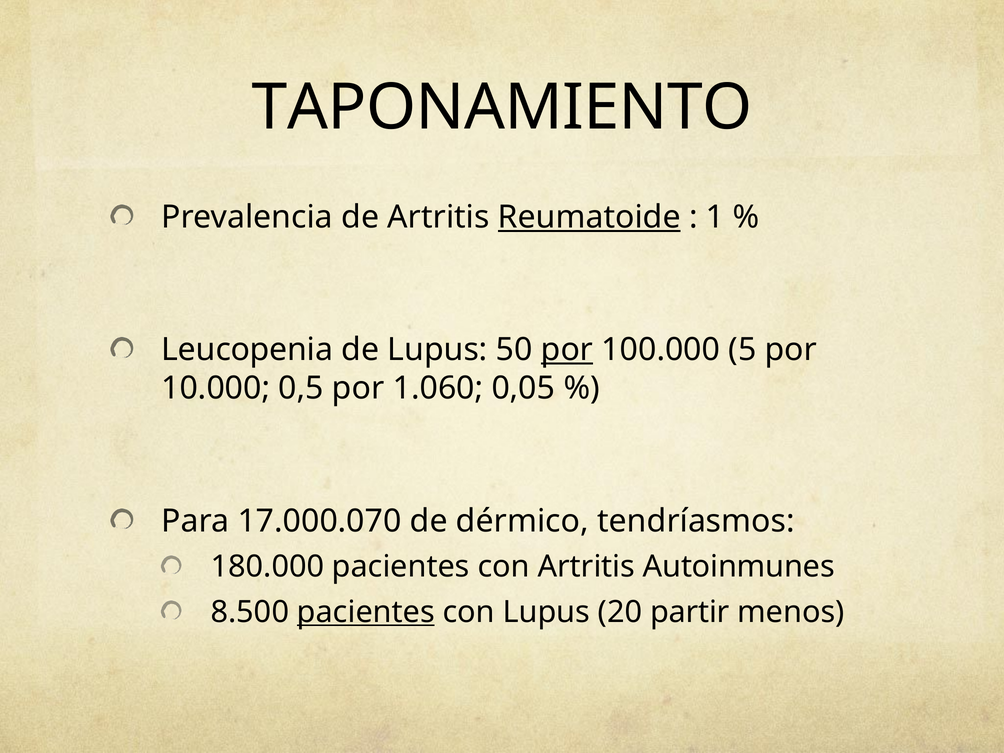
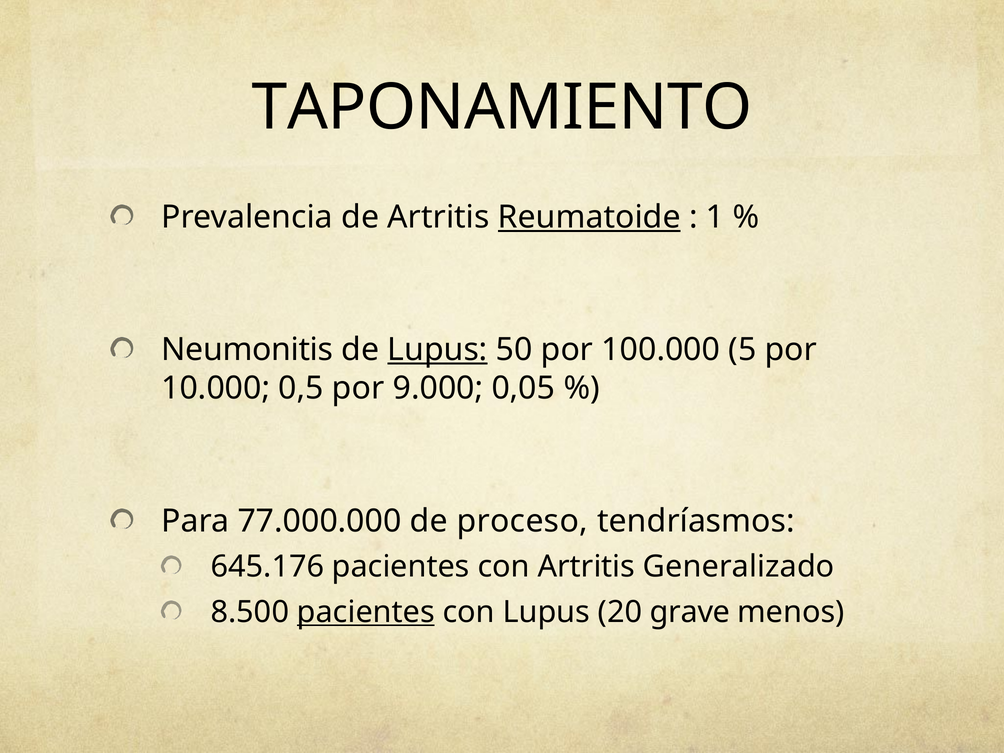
Leucopenia: Leucopenia -> Neumonitis (247, 350)
Lupus underline: none -> present (437, 350)
por underline: present -> none (567, 350)
1.060: 1.060 -> 9.000 (438, 388)
17.000.070: 17.000.070 -> 77.000.000 (320, 521)
dérmico: dérmico -> proceso (522, 521)
180.000: 180.000 -> 645.176 (267, 567)
Autoinmunes: Autoinmunes -> Generalizado (739, 567)
partir: partir -> grave (690, 612)
